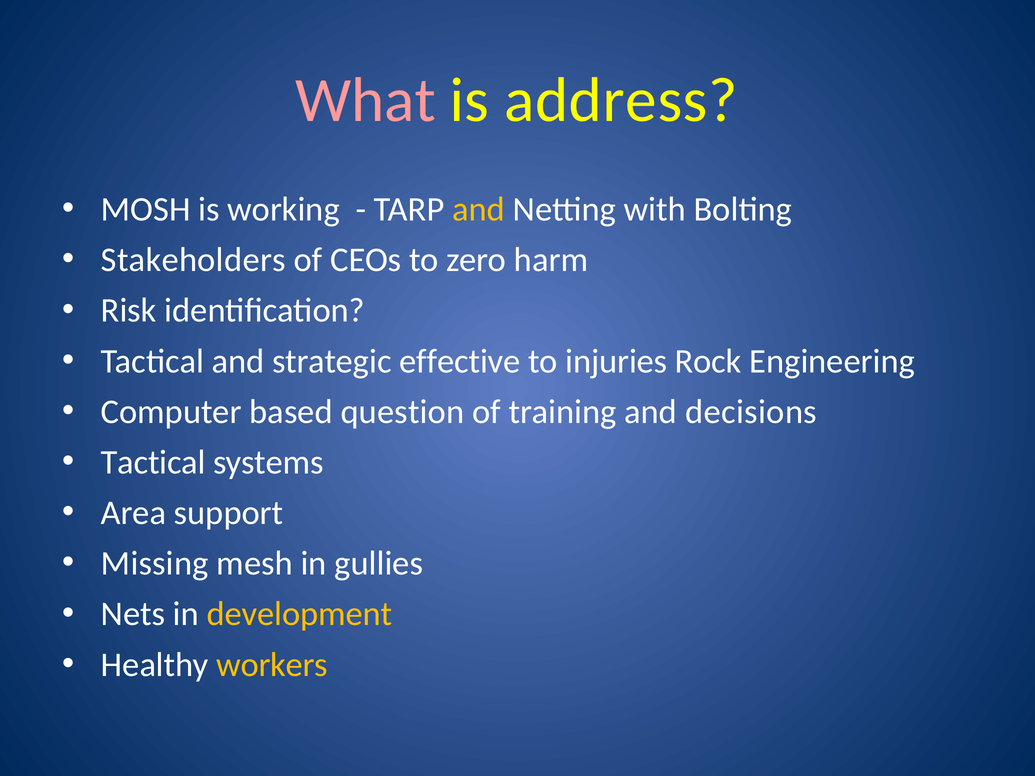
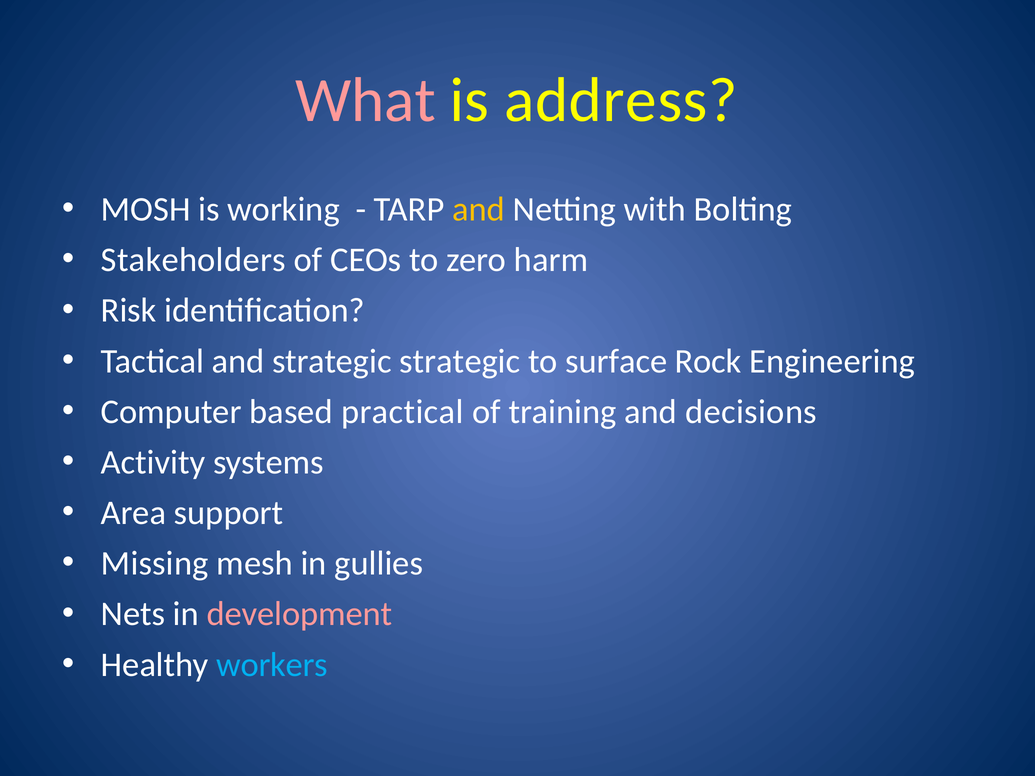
strategic effective: effective -> strategic (460, 361)
injuries: injuries -> surface (616, 361)
question: question -> practical (402, 412)
Tactical: Tactical -> Activity (153, 462)
development colour: yellow -> pink (300, 614)
workers colour: yellow -> light blue (272, 665)
